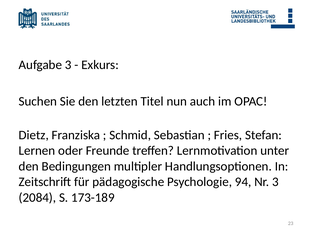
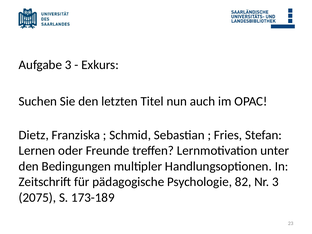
94: 94 -> 82 (243, 182)
2084: 2084 -> 2075 (37, 197)
